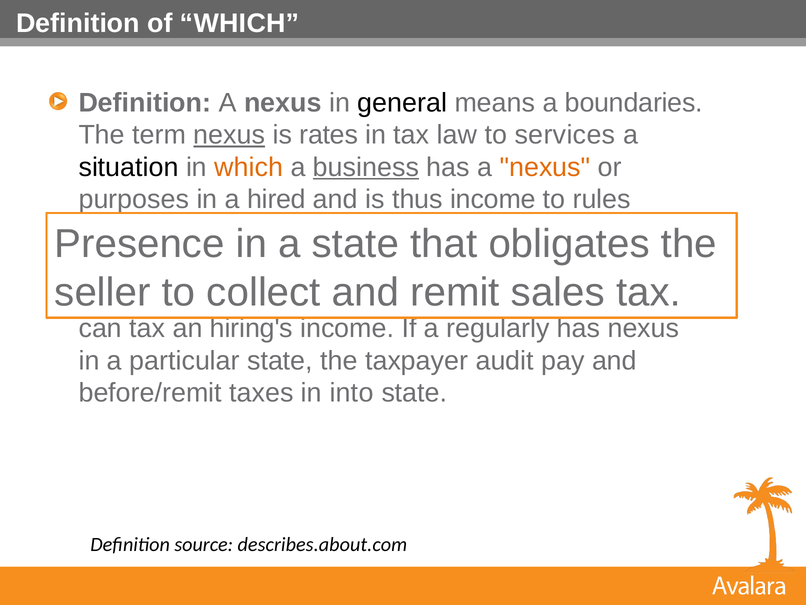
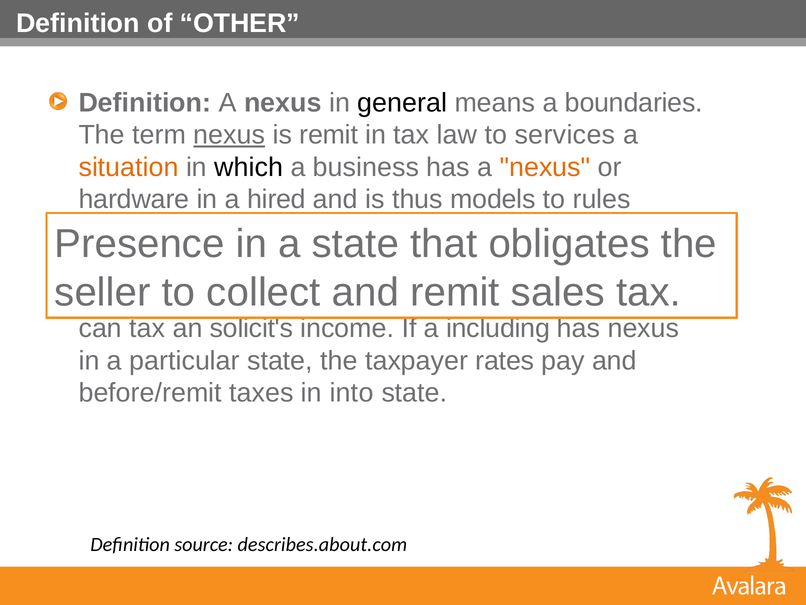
of WHICH: WHICH -> OTHER (240, 23)
is rates: rates -> remit (329, 135)
situation colour: black -> orange (129, 167)
which colour: orange -> black (249, 167)
business underline: present -> none (366, 167)
purposes: purposes -> hardware (134, 199)
thus income: income -> models (493, 199)
hiring's: hiring's -> solicit's (251, 328)
regularly: regularly -> including (498, 328)
audit: audit -> rates (505, 361)
